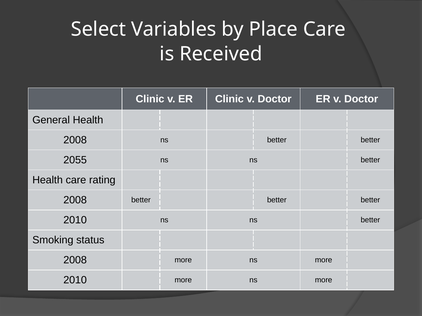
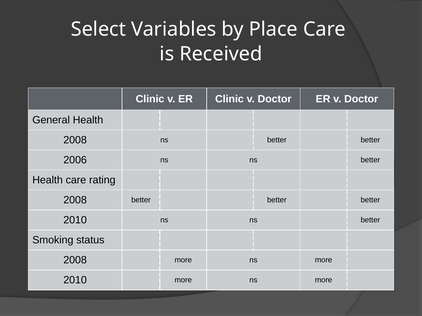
2055: 2055 -> 2006 (75, 160)
